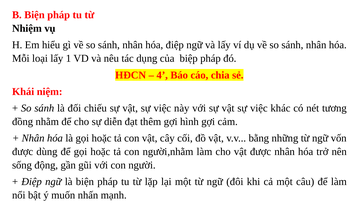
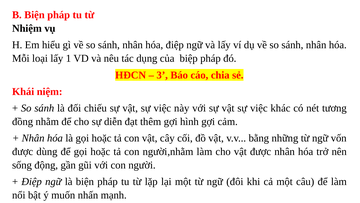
4: 4 -> 3 (162, 75)
